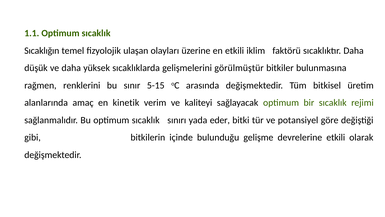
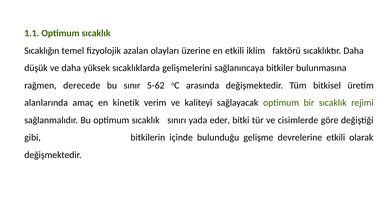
ulaşan: ulaşan -> azalan (136, 51)
görülmüştür: görülmüştür -> sağlanıncaya (239, 68)
renklerini: renklerini -> derecede (82, 85)
5-15: 5-15 -> 5-62 (156, 85)
potansiyel: potansiyel -> cisimlerde (298, 120)
